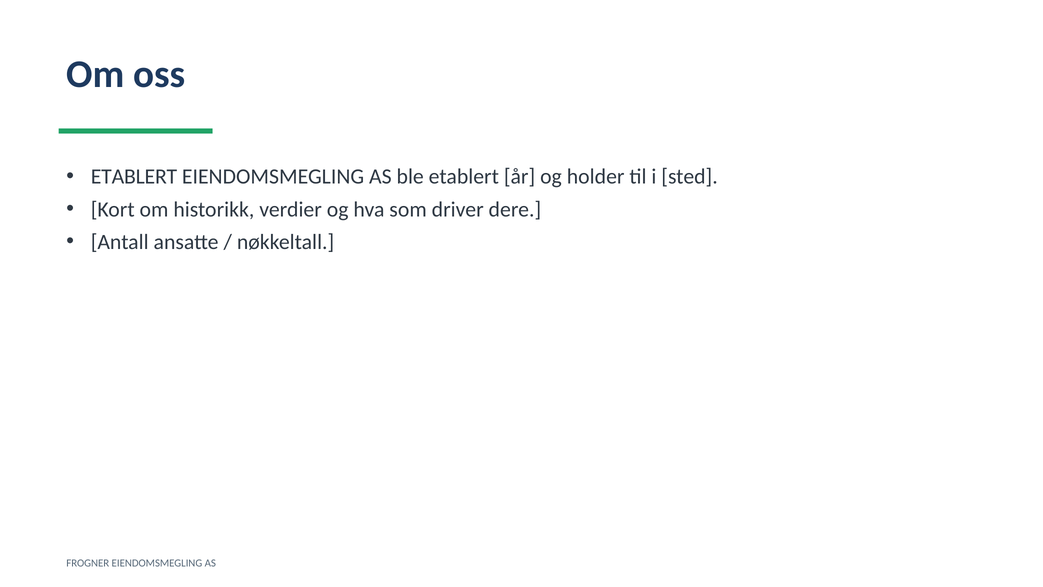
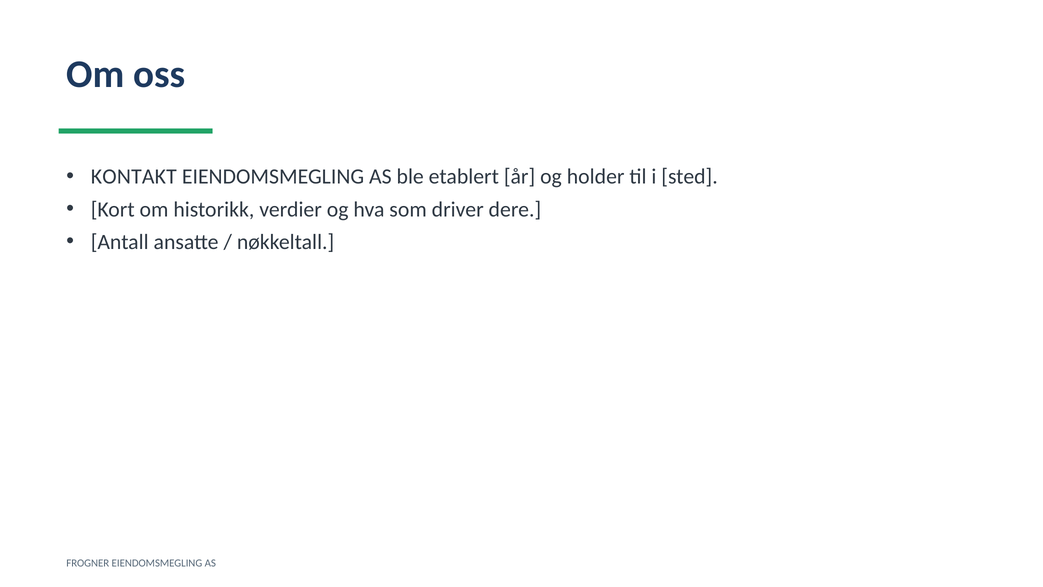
ETABLERT: ETABLERT -> KONTAKT (134, 177)
